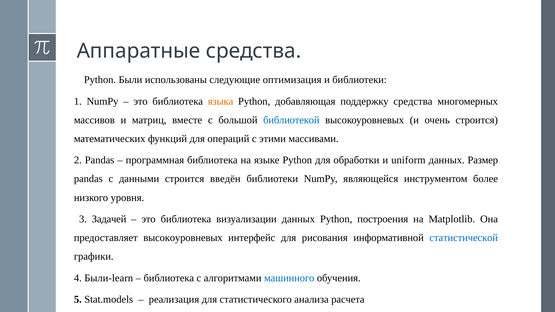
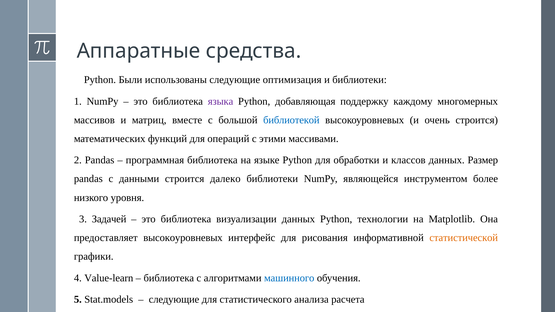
языка colour: orange -> purple (221, 101)
поддержку средства: средства -> каждому (413, 101)
uniform: uniform -> классов (408, 160)
введён: введён -> далеко (225, 179)
построения: построения -> технологии (383, 219)
статистической colour: blue -> orange (464, 238)
Были-learn: Были-learn -> Value-learn (109, 278)
реализация: реализация -> следующие (174, 300)
